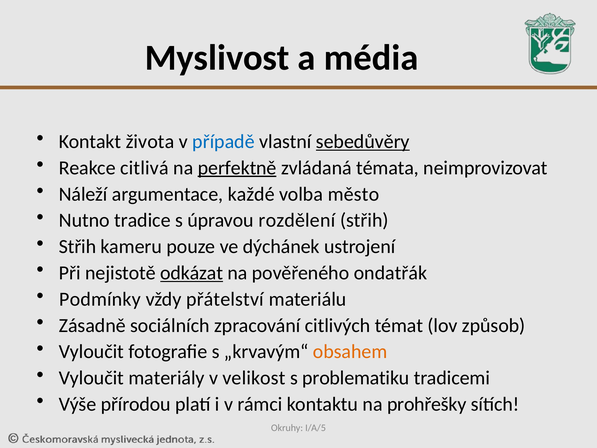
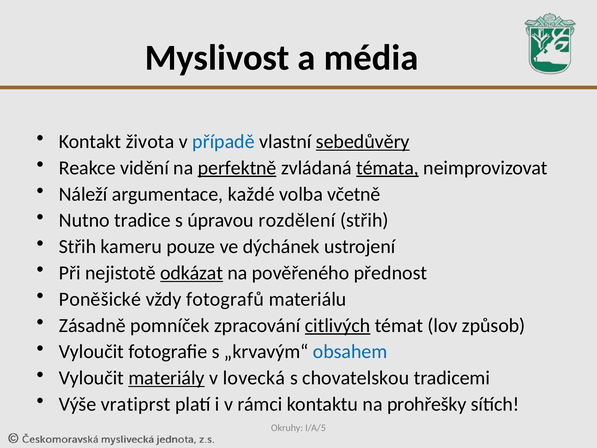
citlivá: citlivá -> vidění (145, 168)
témata underline: none -> present (388, 168)
město: město -> včetně (354, 194)
ondatřák: ondatřák -> přednost (390, 273)
Podmínky: Podmínky -> Poněšické (100, 299)
přátelství: přátelství -> fotografů (225, 299)
sociálních: sociálních -> pomníček (170, 325)
citlivých underline: none -> present (338, 325)
obsahem colour: orange -> blue (350, 352)
materiály underline: none -> present (166, 378)
velikost: velikost -> lovecká (254, 378)
problematiku: problematiku -> chovatelskou (356, 378)
přírodou: přírodou -> vratiprst (136, 404)
